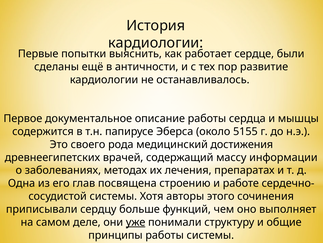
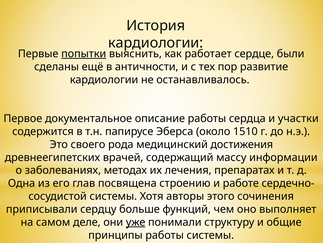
попытки underline: none -> present (84, 54)
мышцы: мышцы -> участки (298, 118)
5155: 5155 -> 1510 (245, 131)
